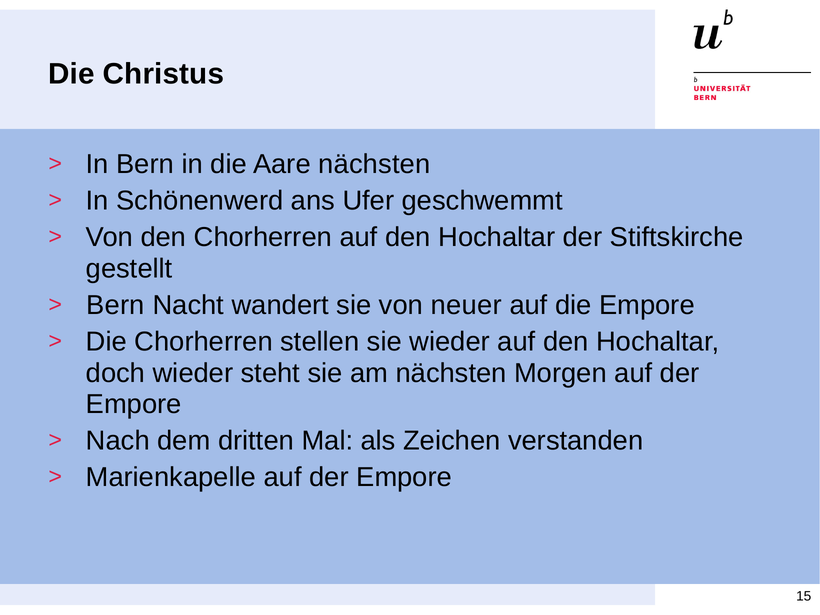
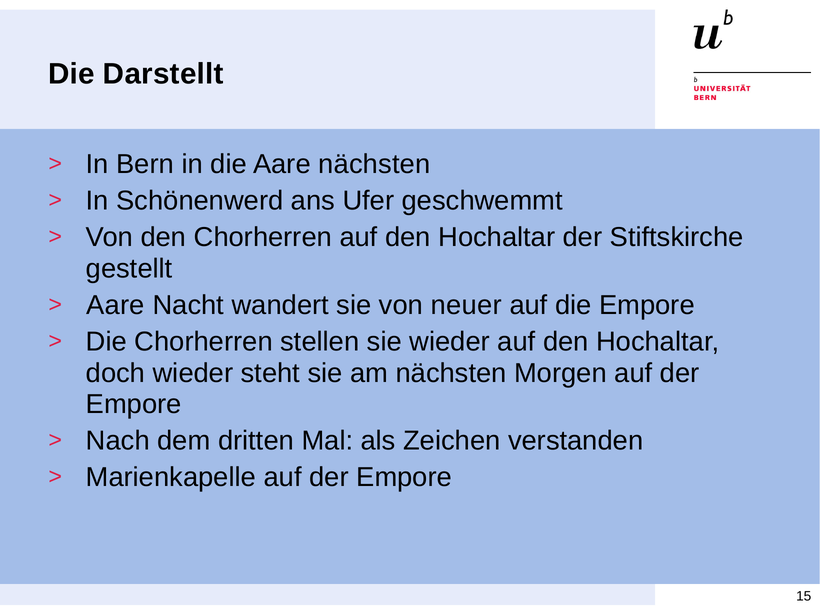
Christus: Christus -> Darstellt (163, 74)
Bern: Bern -> Aare (115, 305)
